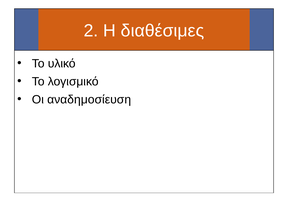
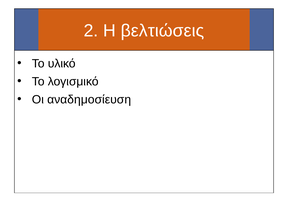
διαθέσιμες: διαθέσιμες -> βελτιώσεις (162, 31)
